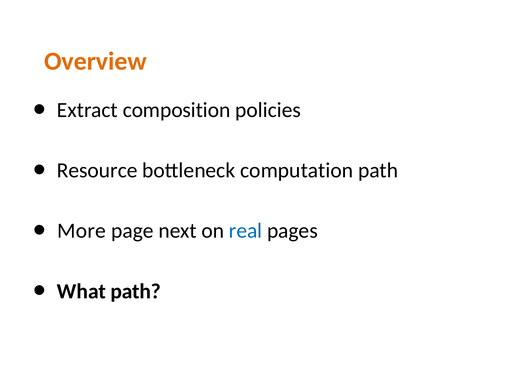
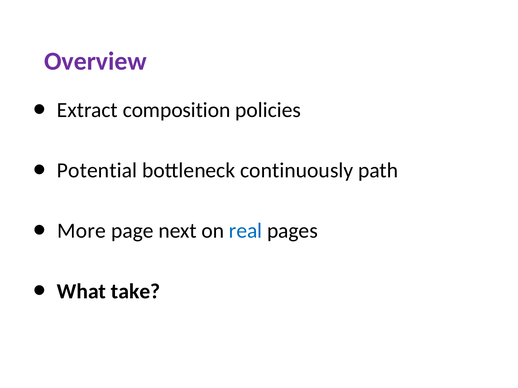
Overview colour: orange -> purple (95, 61)
Resource: Resource -> Potential (97, 171)
computation: computation -> continuously (297, 171)
What path: path -> take (136, 292)
